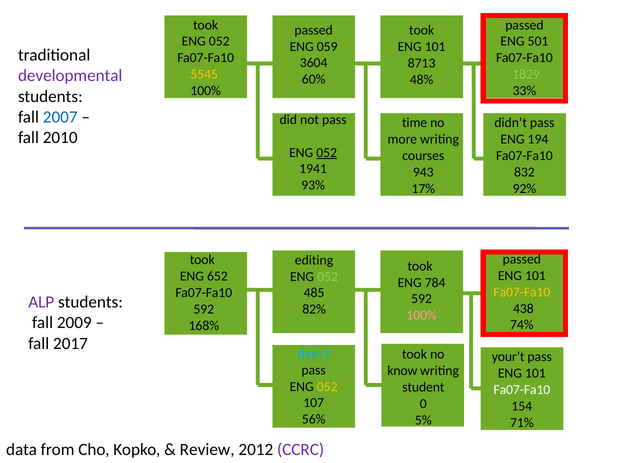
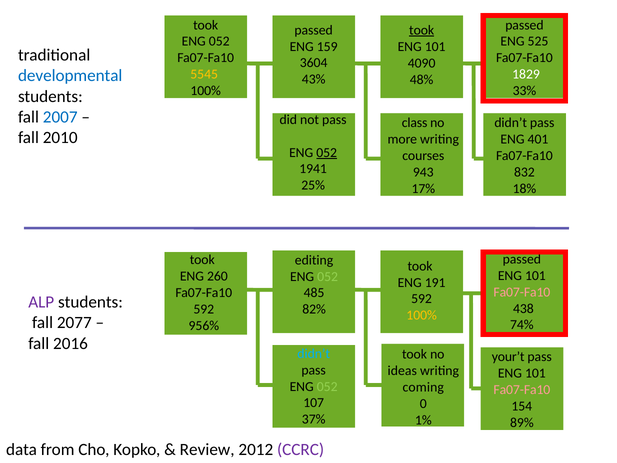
took underline: none -> present (422, 30)
501: 501 -> 525 (538, 41)
059: 059 -> 159 (327, 46)
8713: 8713 -> 4090 (422, 63)
1829 colour: light green -> white (526, 74)
developmental colour: purple -> blue (70, 76)
60%: 60% -> 43% (314, 79)
time: time -> class (415, 123)
194: 194 -> 401 (538, 139)
93%: 93% -> 25% (313, 185)
92%: 92% -> 18% (524, 188)
652: 652 -> 260 (217, 276)
784: 784 -> 191 (435, 282)
Fa07-Fa10 colour: yellow -> pink (522, 292)
100% colour: pink -> yellow (422, 315)
2009: 2009 -> 2077 (74, 323)
168%: 168% -> 956% (204, 325)
2017: 2017 -> 2016 (70, 343)
know: know -> ideas (402, 370)
052 colour: yellow -> light green (327, 386)
student: student -> coming (423, 387)
Fa07-Fa10 colour: white -> pink (522, 390)
56%: 56% -> 37% (314, 419)
5%: 5% -> 1% (423, 420)
71%: 71% -> 89% (522, 422)
